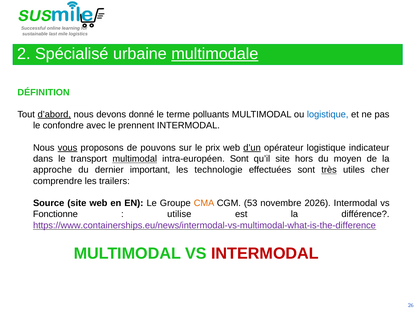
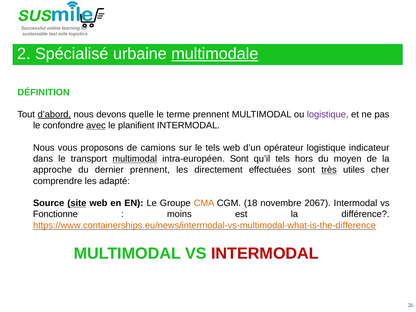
donné: donné -> quelle (141, 114)
terme polluants: polluants -> prennent (211, 114)
logistique colour: blue -> purple (328, 114)
avec underline: none -> present (96, 126)
prennent: prennent -> planifient (136, 126)
vous underline: present -> none (68, 148)
pouvons: pouvons -> camions (158, 148)
le prix: prix -> tels (213, 148)
d’un underline: present -> none (252, 148)
qu’il site: site -> tels (283, 159)
dernier important: important -> prennent (150, 170)
technologie: technologie -> directement (219, 170)
trailers: trailers -> adapté (114, 181)
site underline: none -> present (77, 203)
53: 53 -> 18 (251, 203)
2026: 2026 -> 2067 (318, 203)
utilise: utilise -> moins (179, 214)
https://www.containerships.eu/news/intermodal-vs-multimodal-what-is-the-difference colour: purple -> orange (204, 225)
